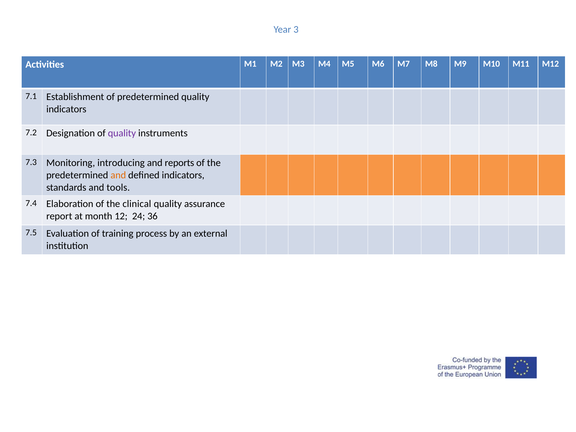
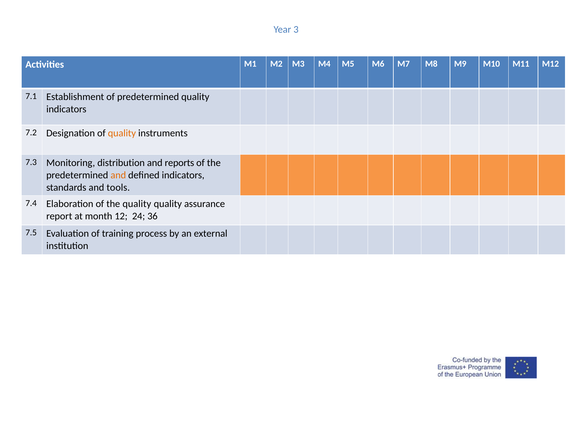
quality colour: purple -> orange (122, 133)
introducing: introducing -> distribution (121, 163)
the clinical: clinical -> quality (137, 204)
